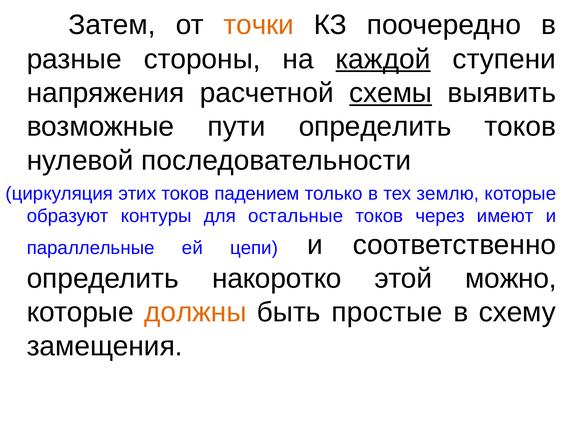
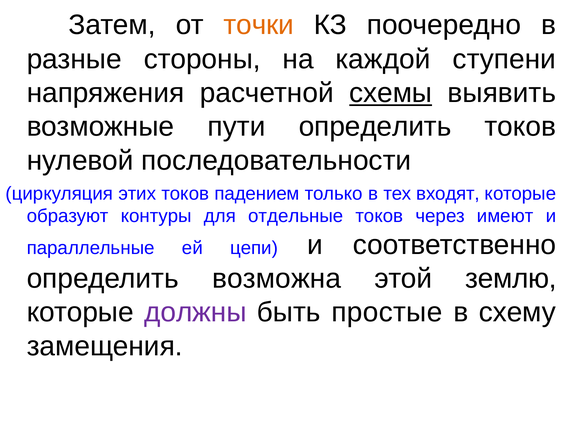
каждой underline: present -> none (383, 59)
землю: землю -> входят (448, 193)
остальные: остальные -> отдельные (296, 216)
накоротко: накоротко -> возможна (277, 278)
можно: можно -> землю (511, 278)
должны colour: orange -> purple (195, 312)
